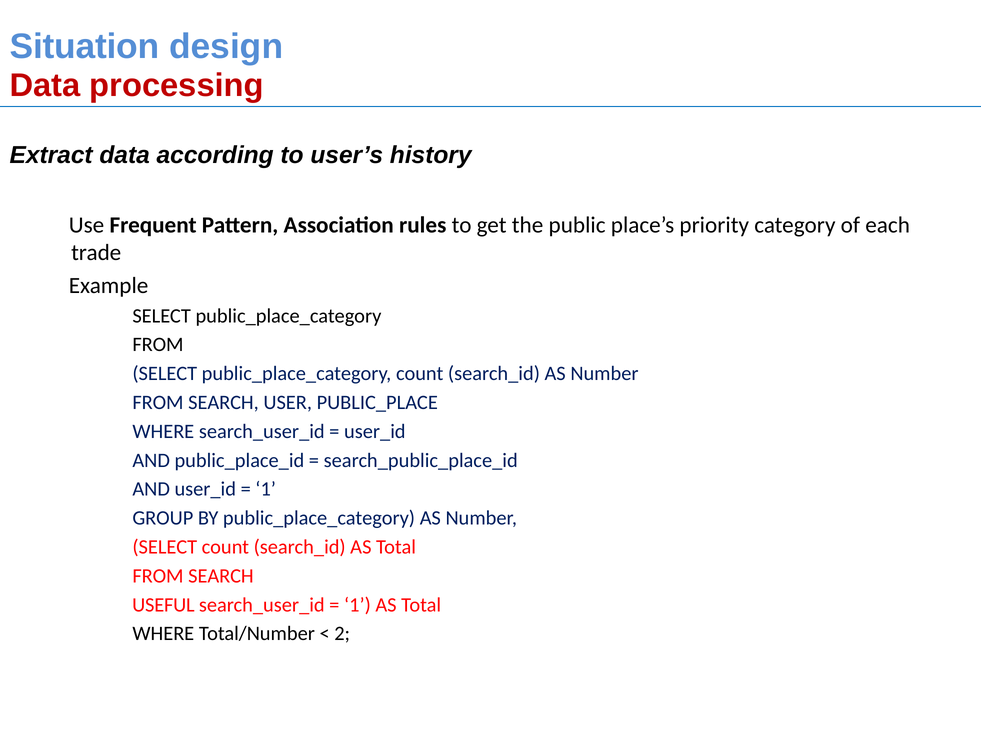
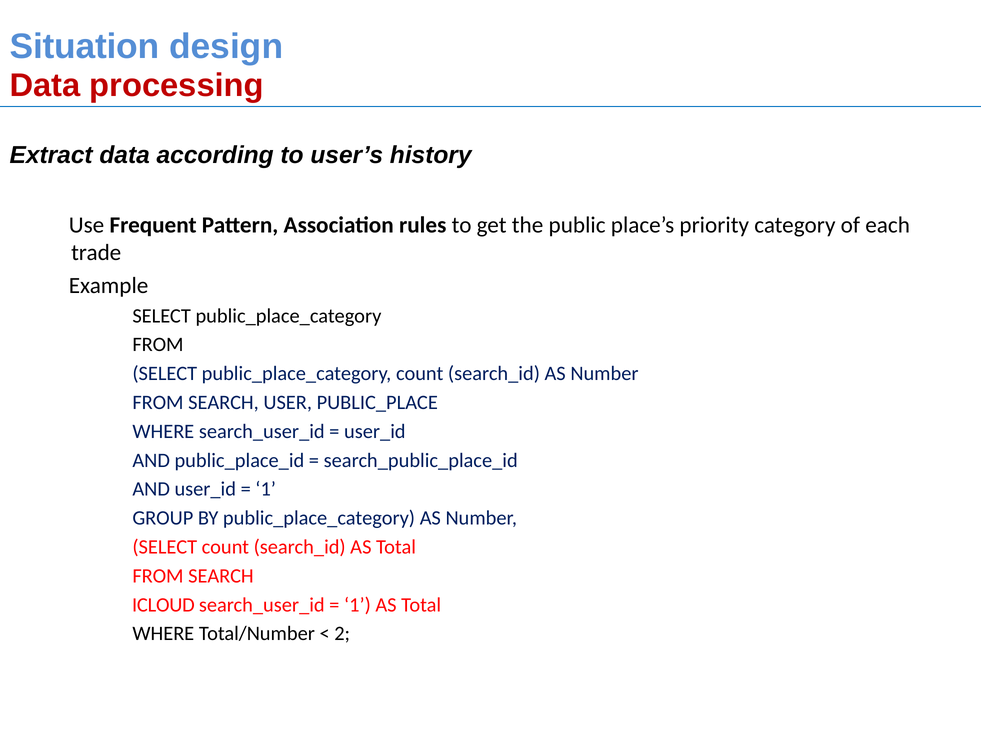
USEFUL: USEFUL -> ICLOUD (163, 605)
